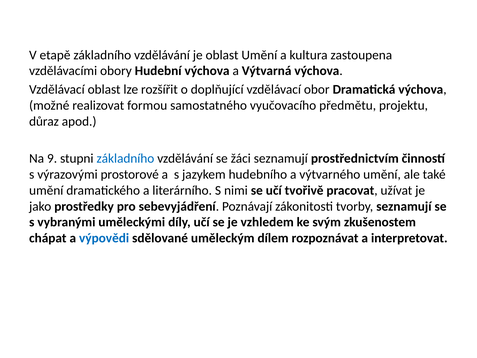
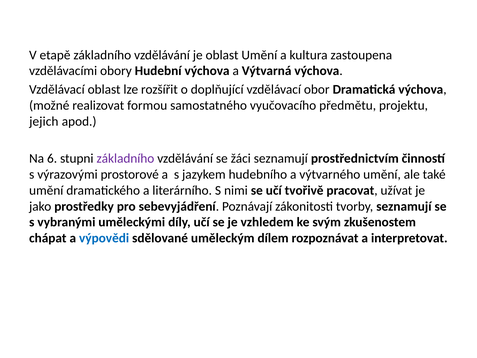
důraz: důraz -> jejich (44, 121)
9: 9 -> 6 (52, 158)
základního colour: blue -> purple (125, 158)
